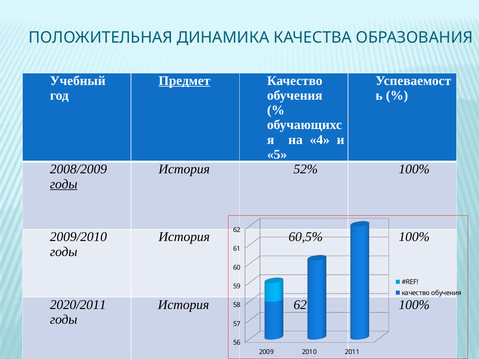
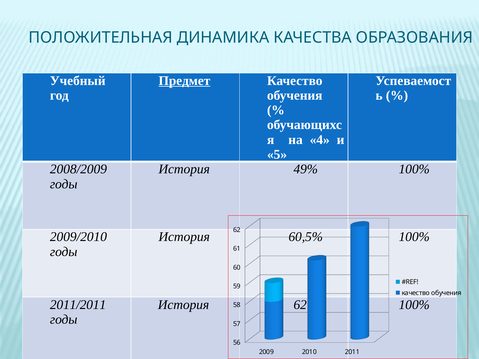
52%: 52% -> 49% (306, 169)
годы underline: present -> none (64, 184)
2020/2011: 2020/2011 -> 2011/2011 (78, 305)
